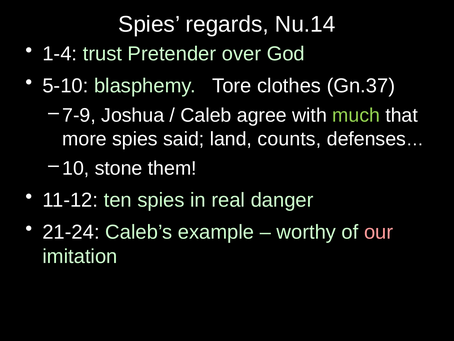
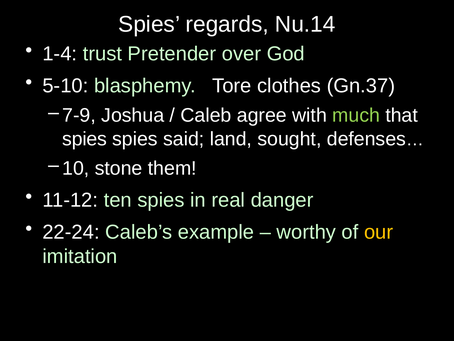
more: more -> spies (85, 139)
counts: counts -> sought (289, 139)
21-24: 21-24 -> 22-24 (71, 232)
our colour: pink -> yellow (379, 232)
